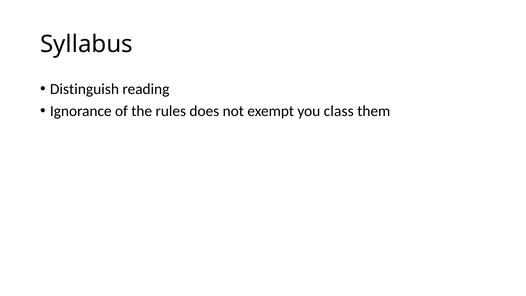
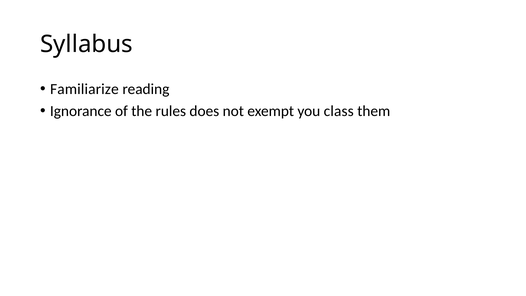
Distinguish: Distinguish -> Familiarize (84, 89)
